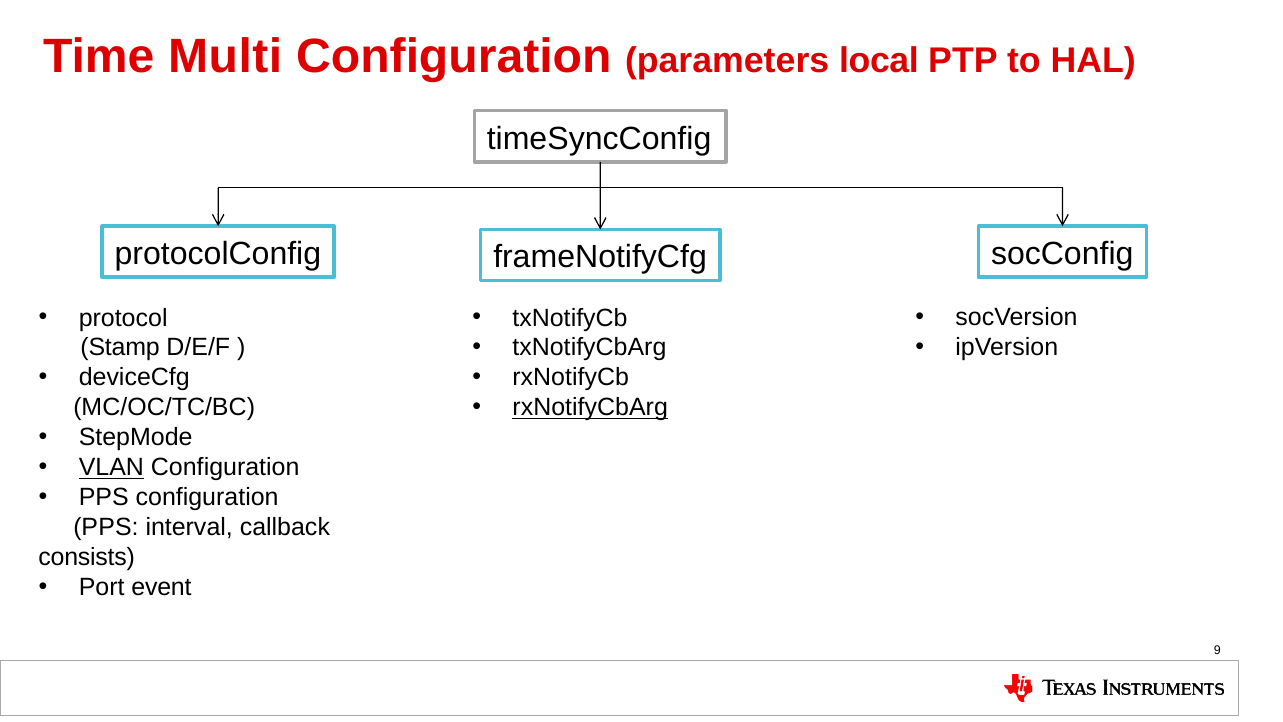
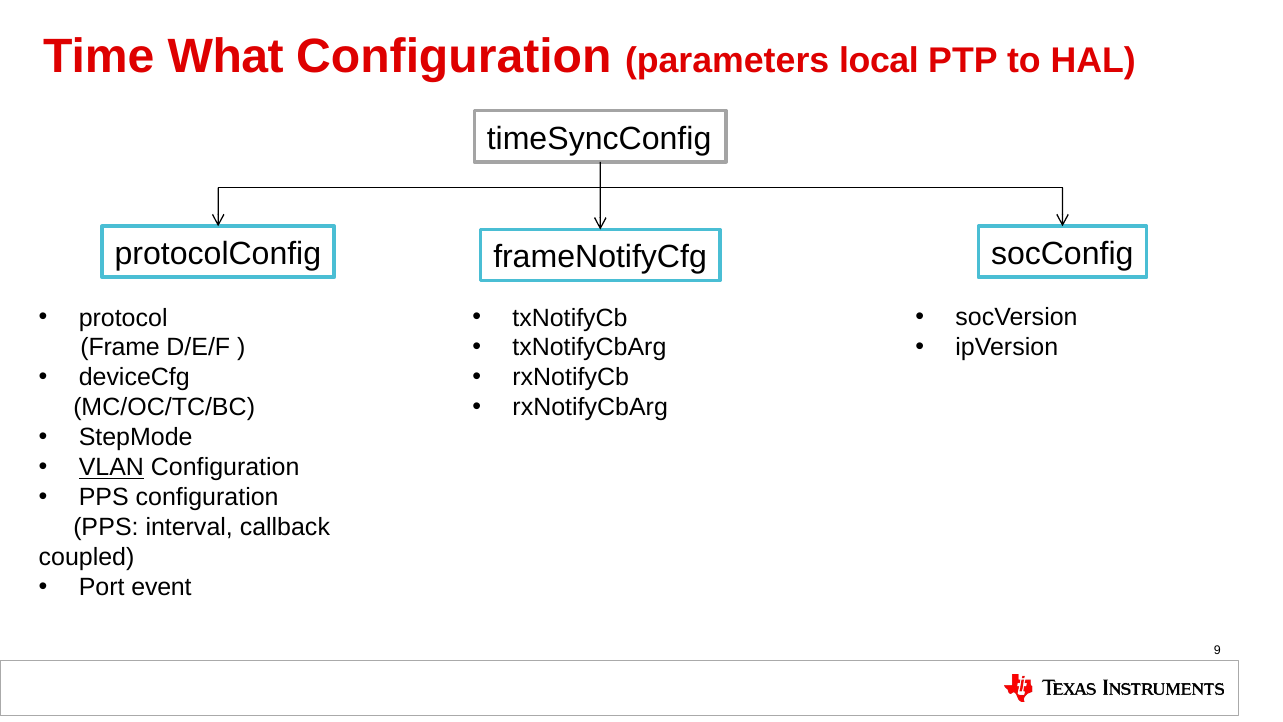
Multi: Multi -> What (226, 57)
Stamp: Stamp -> Frame (120, 348)
rxNotifyCbArg underline: present -> none (590, 408)
consists: consists -> coupled (87, 557)
